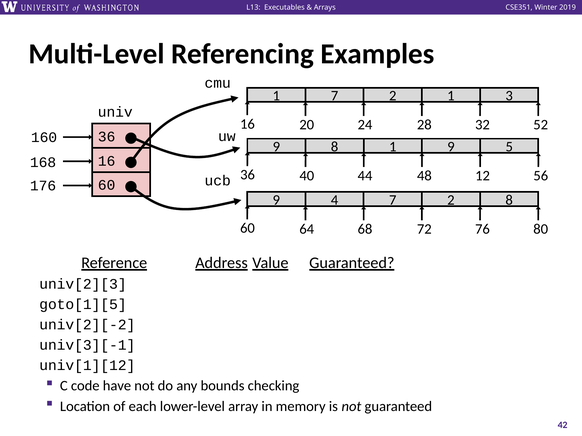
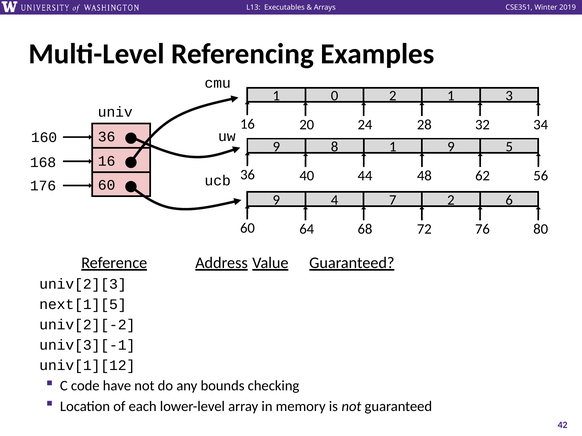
1 7: 7 -> 0 (335, 96)
52: 52 -> 34 (541, 125)
12: 12 -> 62 (483, 176)
2 8: 8 -> 6 (509, 200)
goto[1][5: goto[1][5 -> next[1][5 (83, 305)
